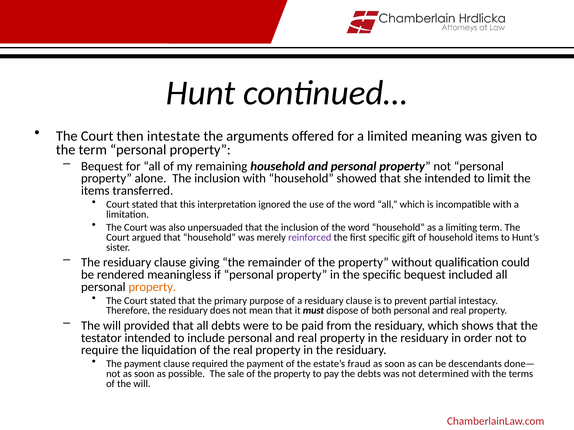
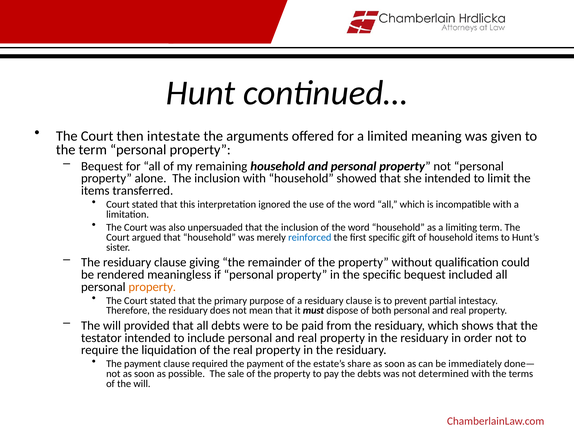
reinforced colour: purple -> blue (310, 238)
fraud: fraud -> share (359, 364)
descendants: descendants -> immediately (475, 364)
